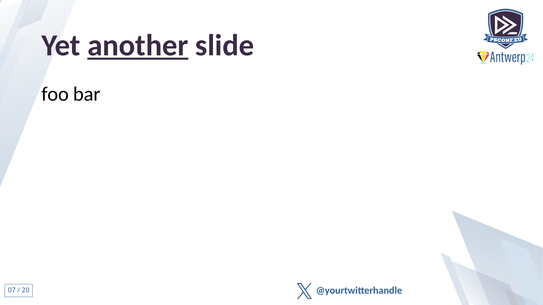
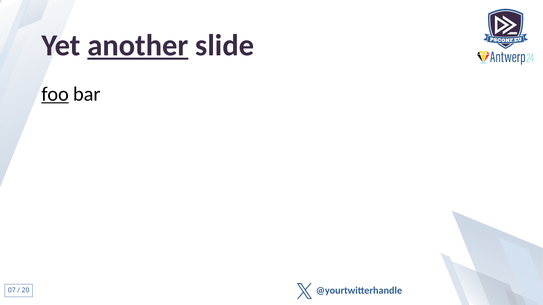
foo underline: none -> present (55, 94)
